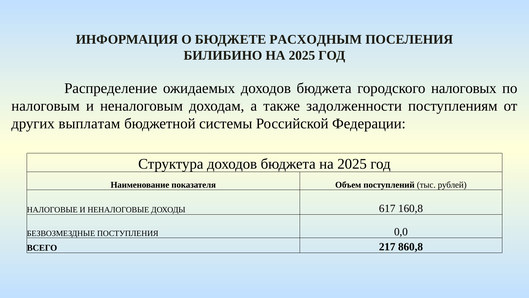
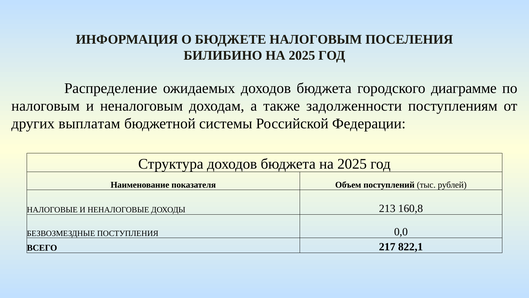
БЮДЖЕТЕ РАСХОДНЫМ: РАСХОДНЫМ -> НАЛОГОВЫМ (316, 39)
налоговых: налоговых -> диаграмме (464, 88)
617: 617 -> 213 (387, 208)
860,8: 860,8 -> 822,1 (411, 246)
